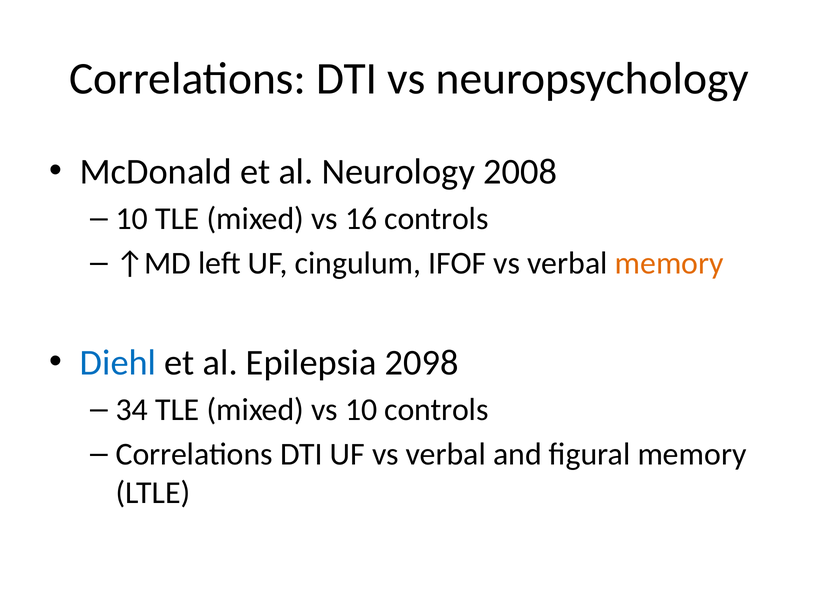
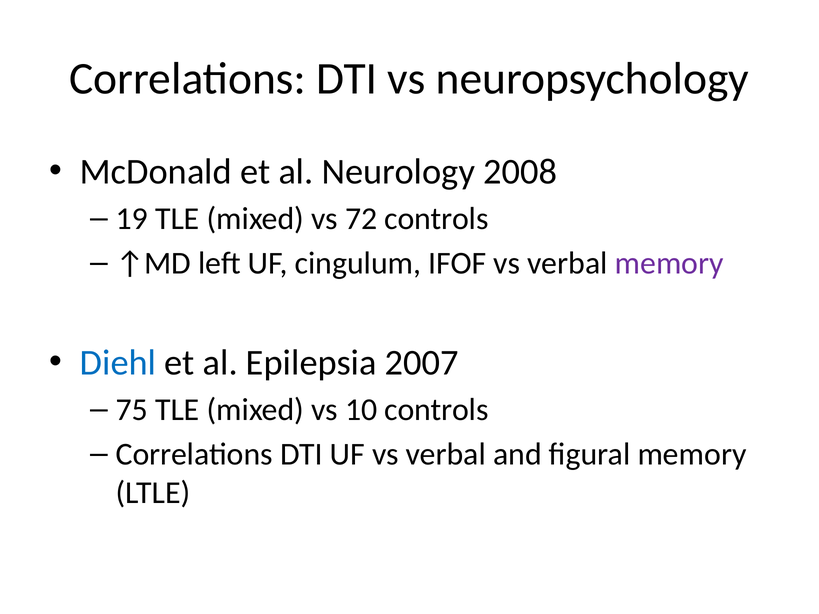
10: 10 -> 19 (132, 219)
16: 16 -> 72 (361, 219)
memory colour: orange -> purple (669, 263)
2098: 2098 -> 2007 (422, 363)
34: 34 -> 75 (132, 410)
